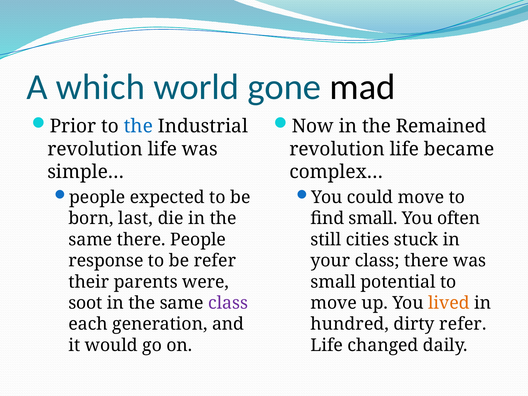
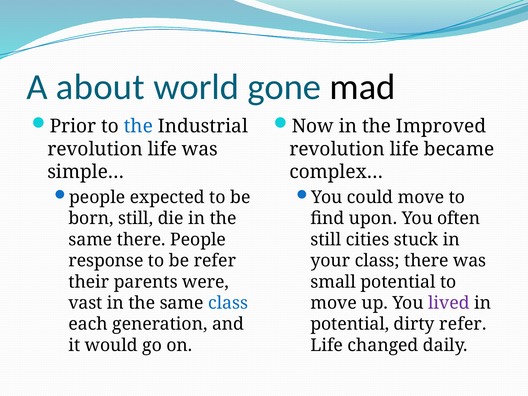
which: which -> about (100, 87)
Remained: Remained -> Improved (441, 126)
born last: last -> still (136, 219)
find small: small -> upon (373, 219)
soot: soot -> vast (85, 303)
class colour: purple -> blue (228, 303)
lived colour: orange -> purple (449, 303)
hundred: hundred -> potential (350, 324)
